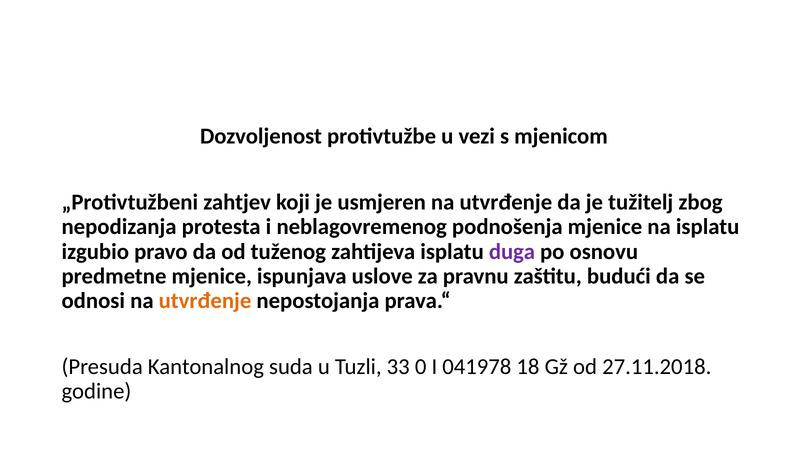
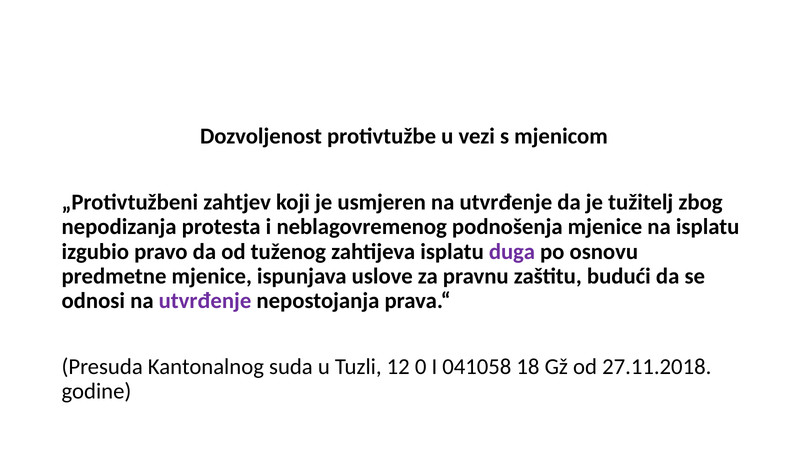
utvrđenje colour: orange -> purple (205, 300)
33: 33 -> 12 (398, 366)
041978: 041978 -> 041058 (477, 366)
